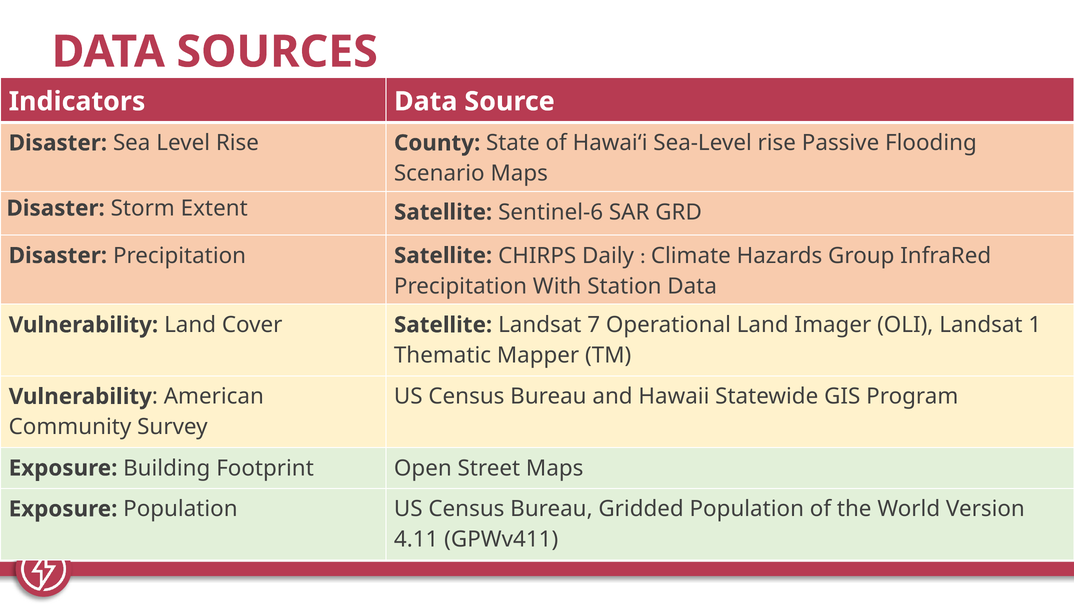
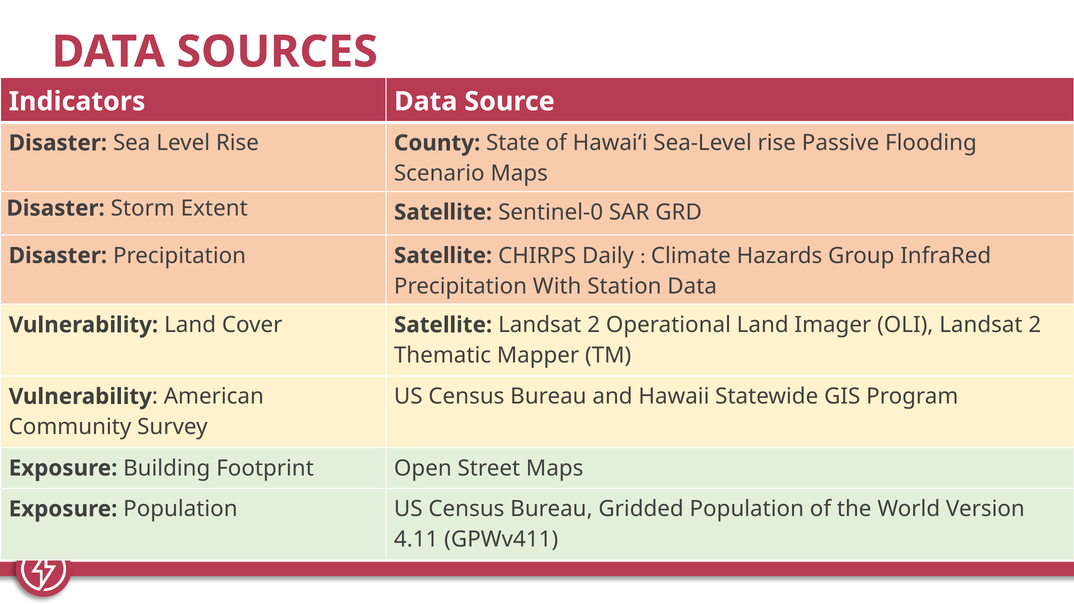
Sentinel-6: Sentinel-6 -> Sentinel-0 (551, 212)
Satellite Landsat 7: 7 -> 2 (594, 325)
OLI Landsat 1: 1 -> 2 (1035, 325)
